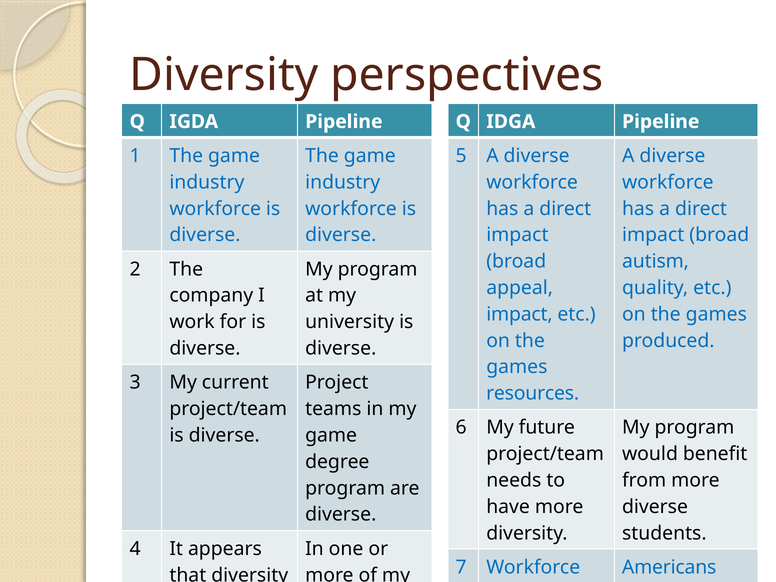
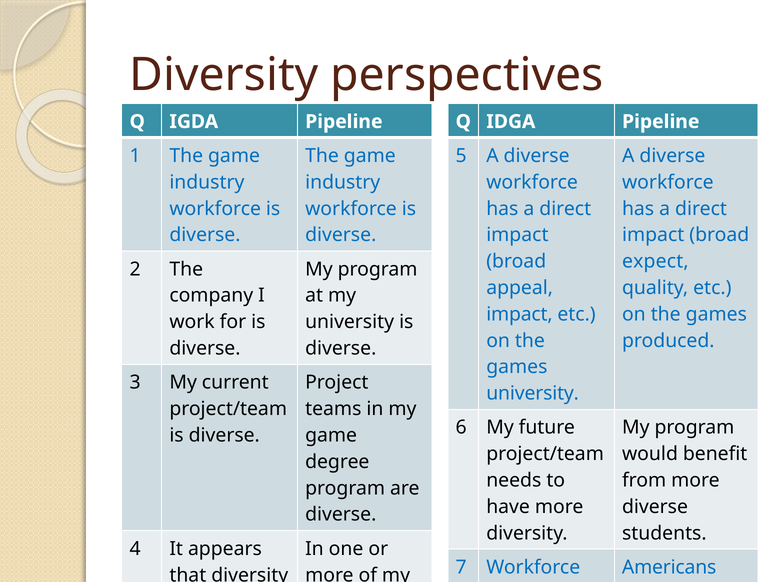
autism: autism -> expect (655, 261)
resources: resources -> university (533, 393)
